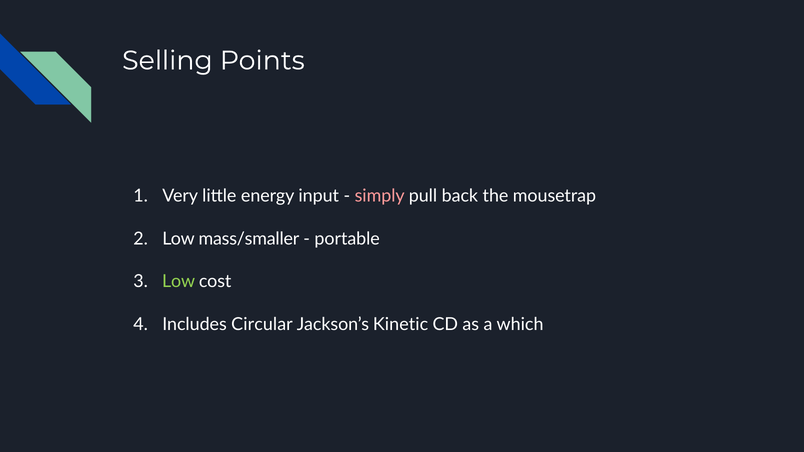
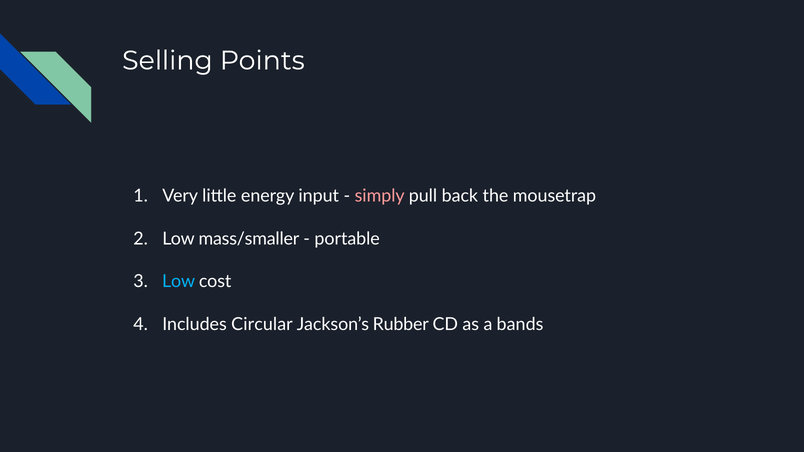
Low colour: light green -> light blue (179, 282)
Kinetic: Kinetic -> Rubber (401, 324)
which: which -> bands (520, 324)
